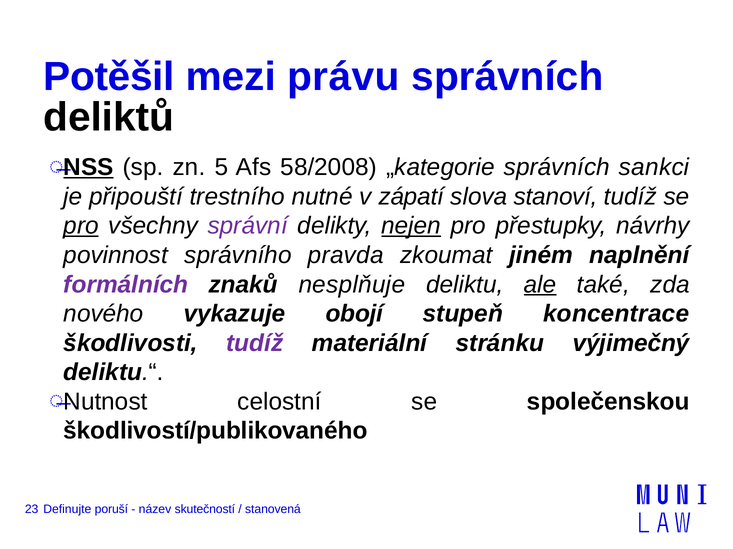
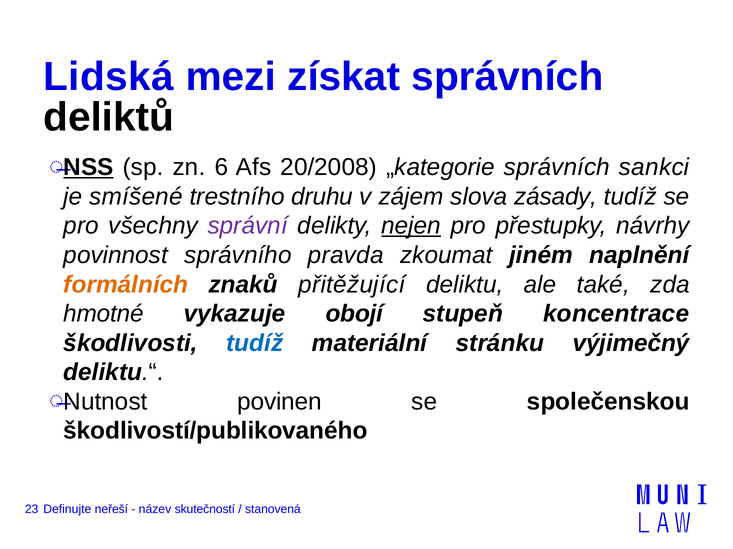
Potěšil: Potěšil -> Lidská (109, 77)
právu: právu -> získat (344, 77)
5: 5 -> 6 (221, 168)
58/2008: 58/2008 -> 20/2008 (329, 168)
připouští: připouští -> smíšené (136, 197)
nutné: nutné -> druhu (322, 197)
zápatí: zápatí -> zájem (411, 197)
stanoví: stanoví -> zásady (556, 197)
pro underline: present -> none (81, 226)
formálních colour: purple -> orange (126, 285)
nesplňuje: nesplňuje -> přitěžující (352, 285)
ale underline: present -> none (540, 285)
nového: nového -> hmotné (104, 314)
tudíž colour: purple -> blue (255, 343)
celostní: celostní -> povinen (280, 402)
poruší: poruší -> neřeší (111, 510)
